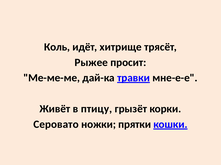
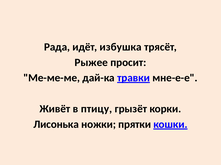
Коль: Коль -> Рада (57, 47)
хитрище: хитрище -> избушка (121, 47)
Серовато: Серовато -> Лисонька (56, 125)
